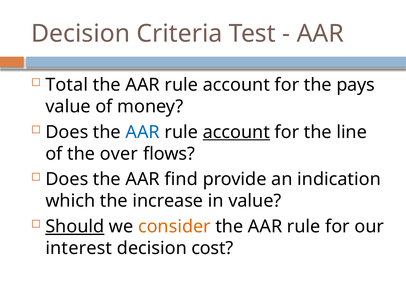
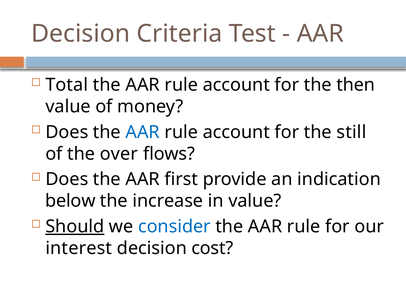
pays: pays -> then (356, 85)
account underline: present -> none (236, 132)
line: line -> still (352, 132)
find: find -> first (181, 180)
which: which -> below (70, 201)
consider colour: orange -> blue (174, 227)
